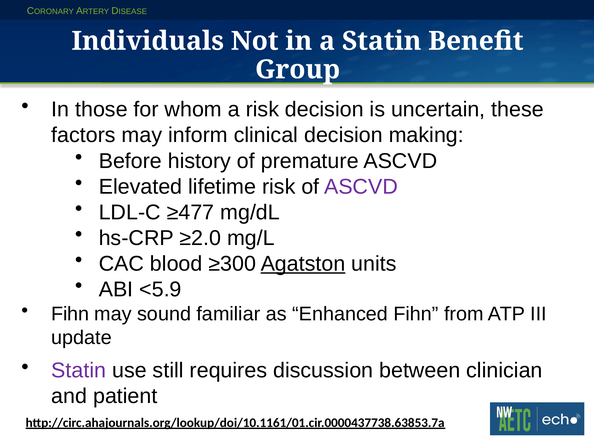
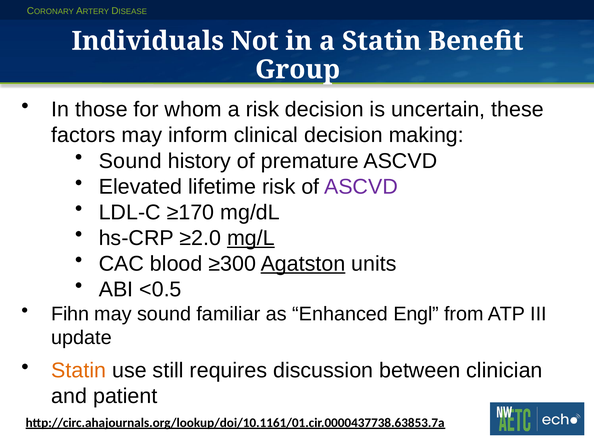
Before: Before -> Sound (130, 161)
≥477: ≥477 -> ≥170 (190, 213)
mg/L underline: none -> present (251, 238)
<5.9: <5.9 -> <0.5 (160, 290)
Enhanced Fihn: Fihn -> Engl (416, 314)
Statin colour: purple -> orange (79, 371)
